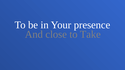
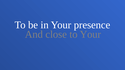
to Take: Take -> Your (90, 34)
